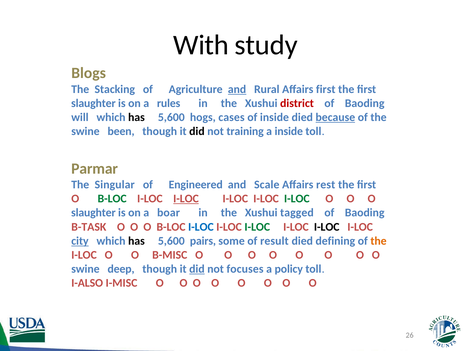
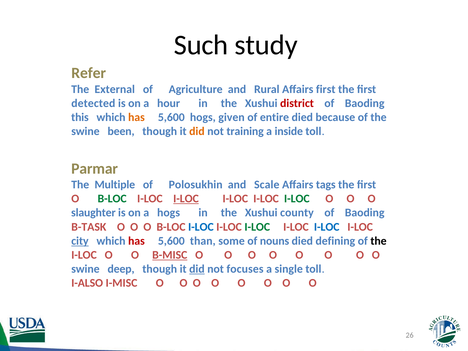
With: With -> Such (201, 45)
Blogs: Blogs -> Refer (89, 73)
Stacking: Stacking -> External (115, 89)
and underline: present -> none (237, 89)
slaughter: slaughter -> detected (93, 103)
rules: rules -> hour (169, 103)
will: will -> this (80, 117)
has colour: black -> orange (136, 117)
cases: cases -> given (232, 117)
of inside: inside -> entire (274, 117)
because underline: present -> none (335, 117)
did colour: black -> orange (197, 131)
Singular: Singular -> Multiple (115, 185)
Engineered: Engineered -> Polosukhin (196, 185)
rest: rest -> tags (326, 185)
a boar: boar -> hogs (169, 213)
tagged: tagged -> county (297, 213)
I-LOC colour: black -> blue (327, 227)
has colour: black -> red (136, 241)
pairs: pairs -> than (203, 241)
result: result -> nouns (275, 241)
the colour: orange -> black (379, 241)
B-MISC underline: none -> present (170, 255)
policy: policy -> single (289, 269)
